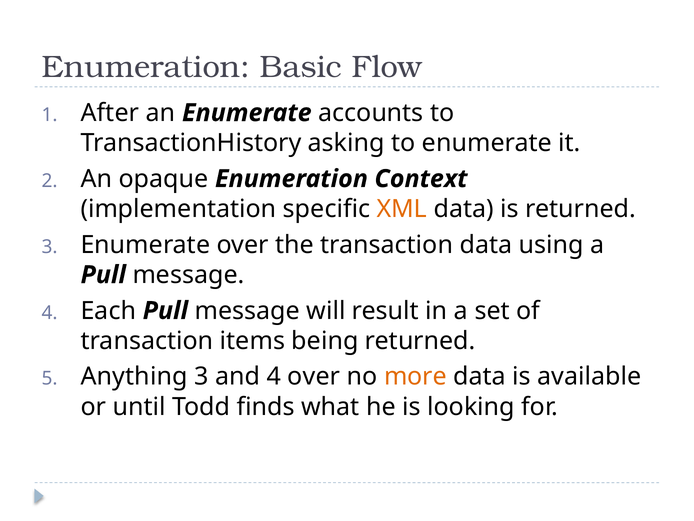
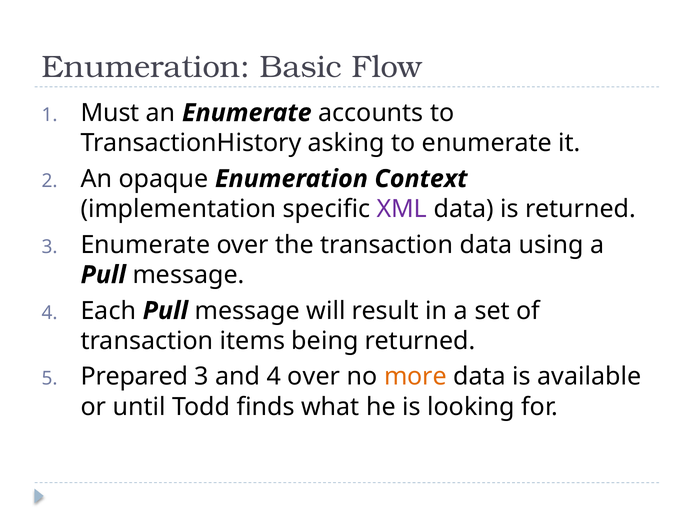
After: After -> Must (110, 113)
XML colour: orange -> purple (402, 209)
Anything: Anything -> Prepared (134, 376)
